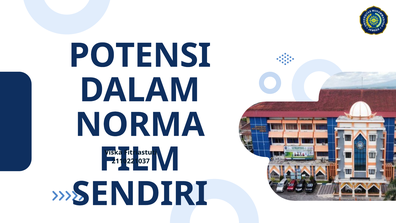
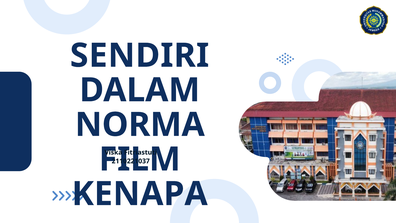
POTENSI: POTENSI -> SENDIRI (140, 56)
SENDIRI: SENDIRI -> KENAPA (140, 194)
